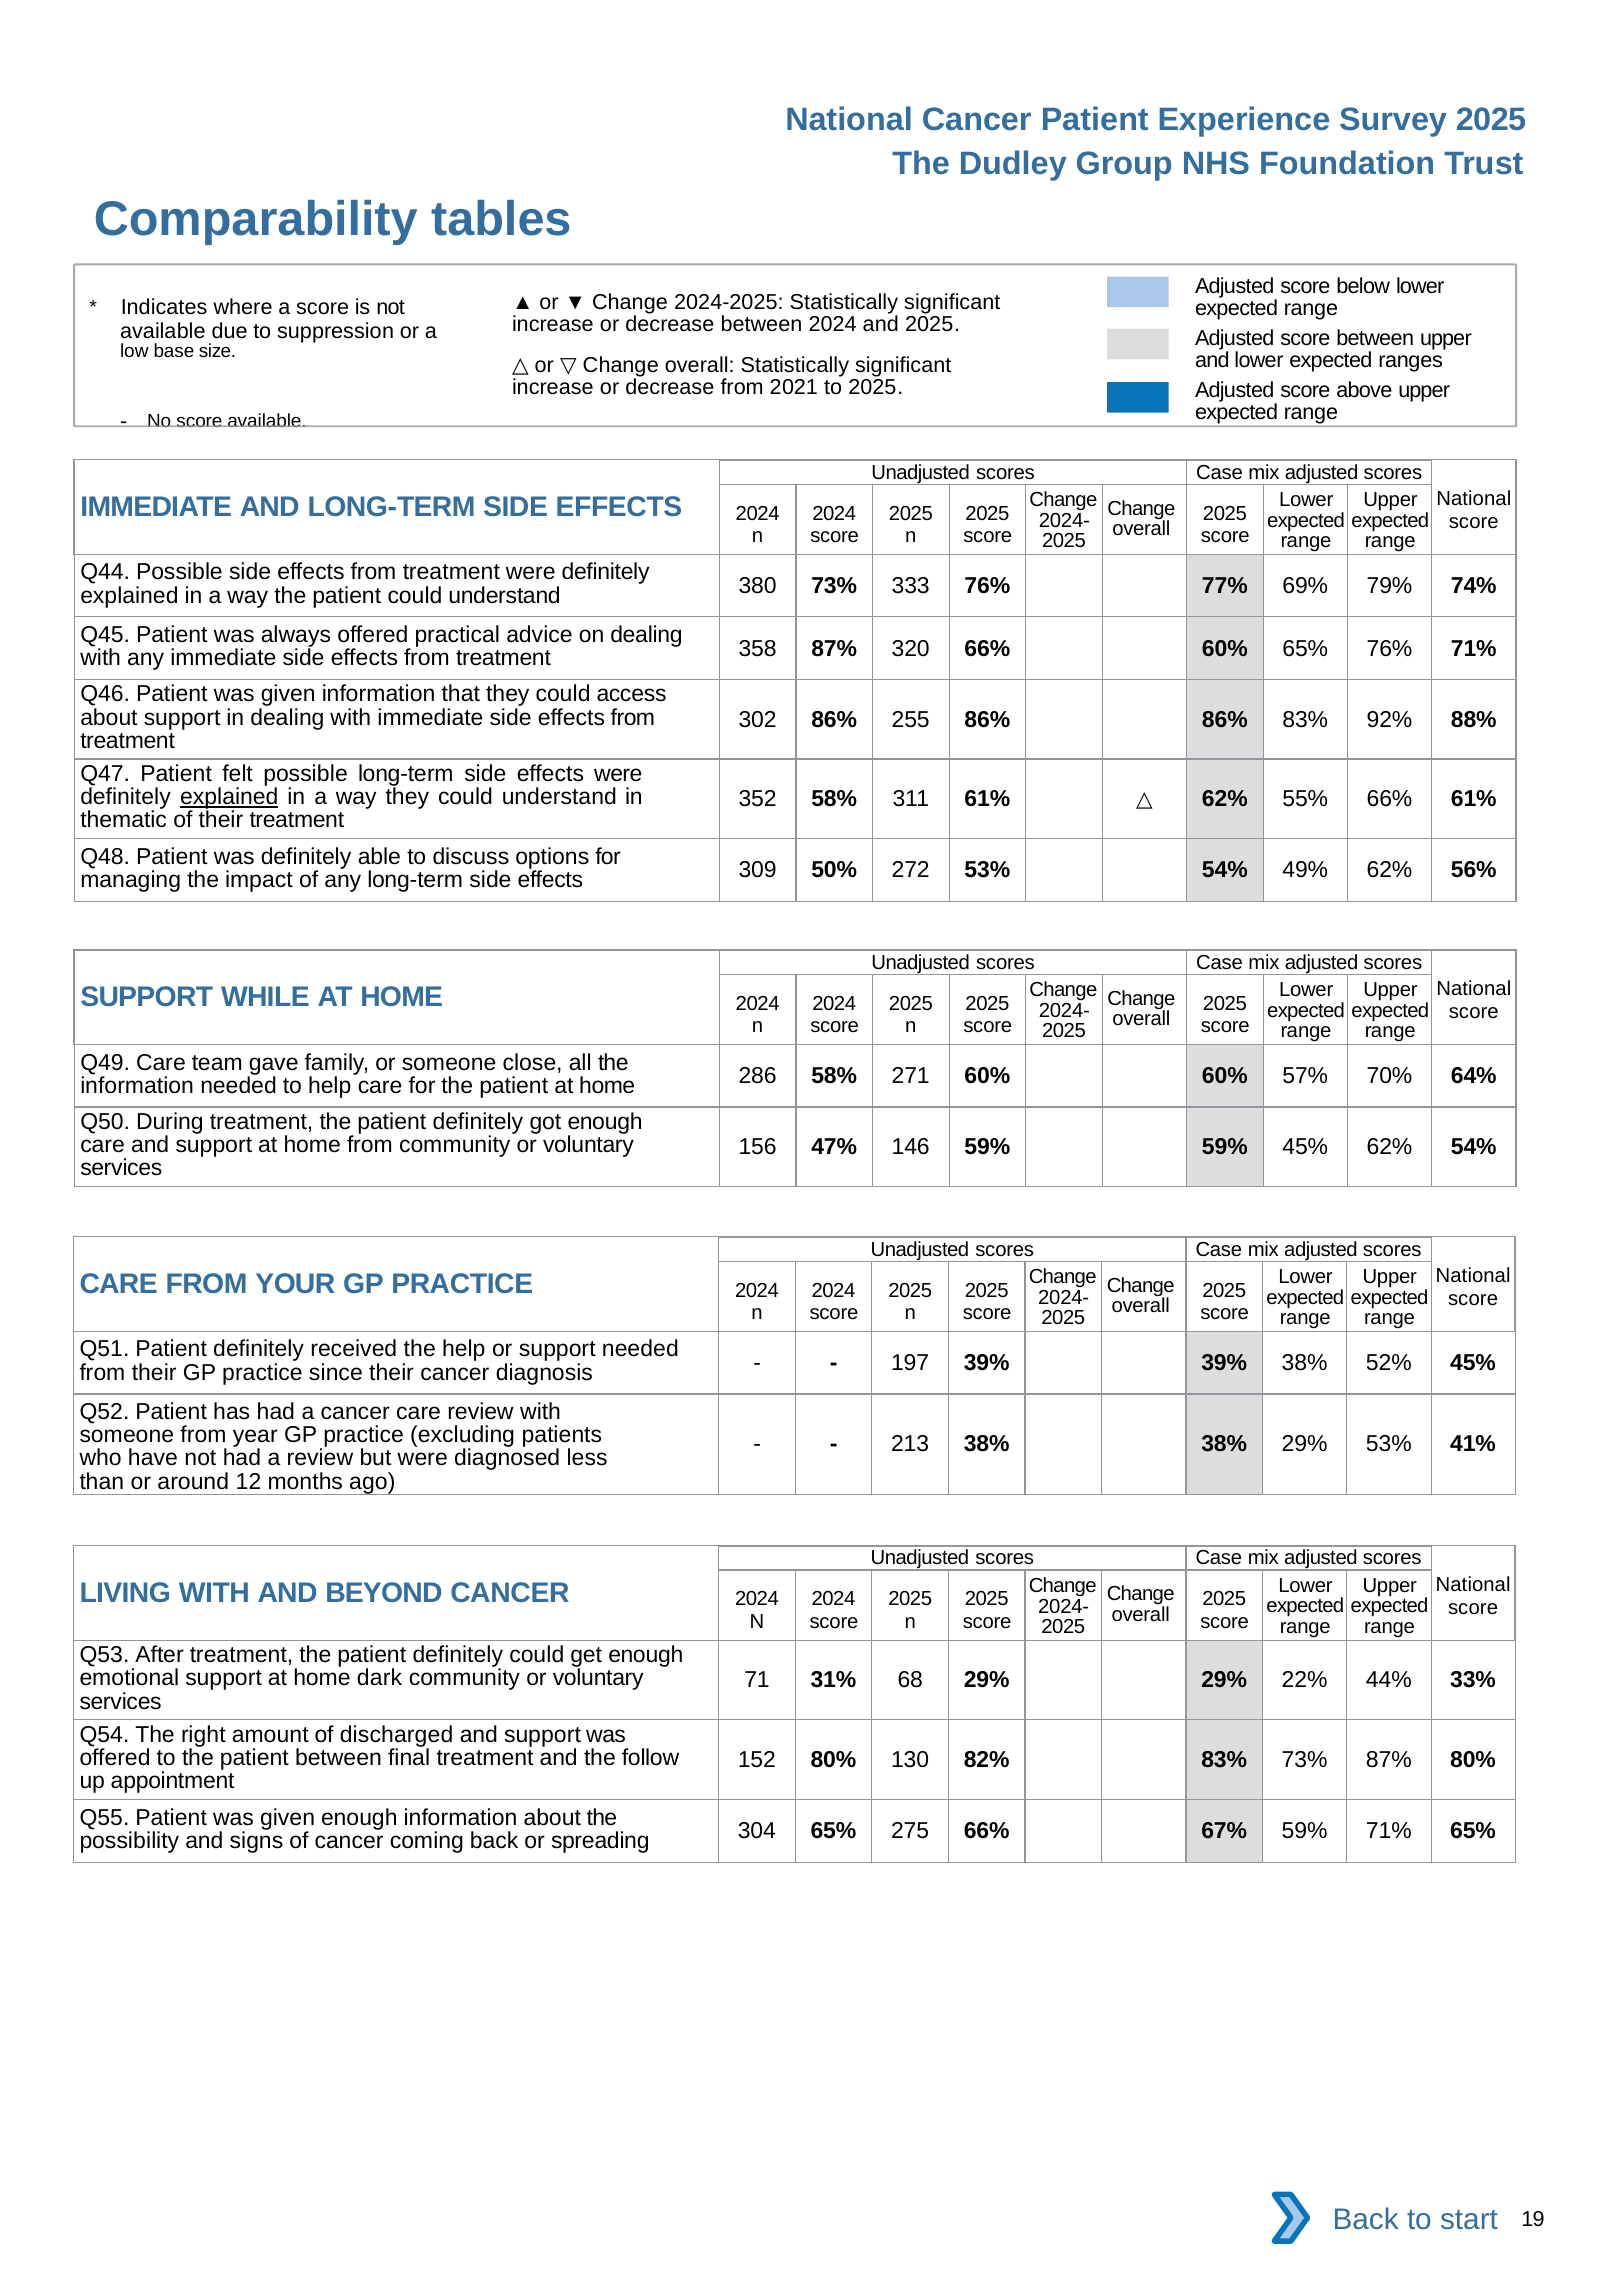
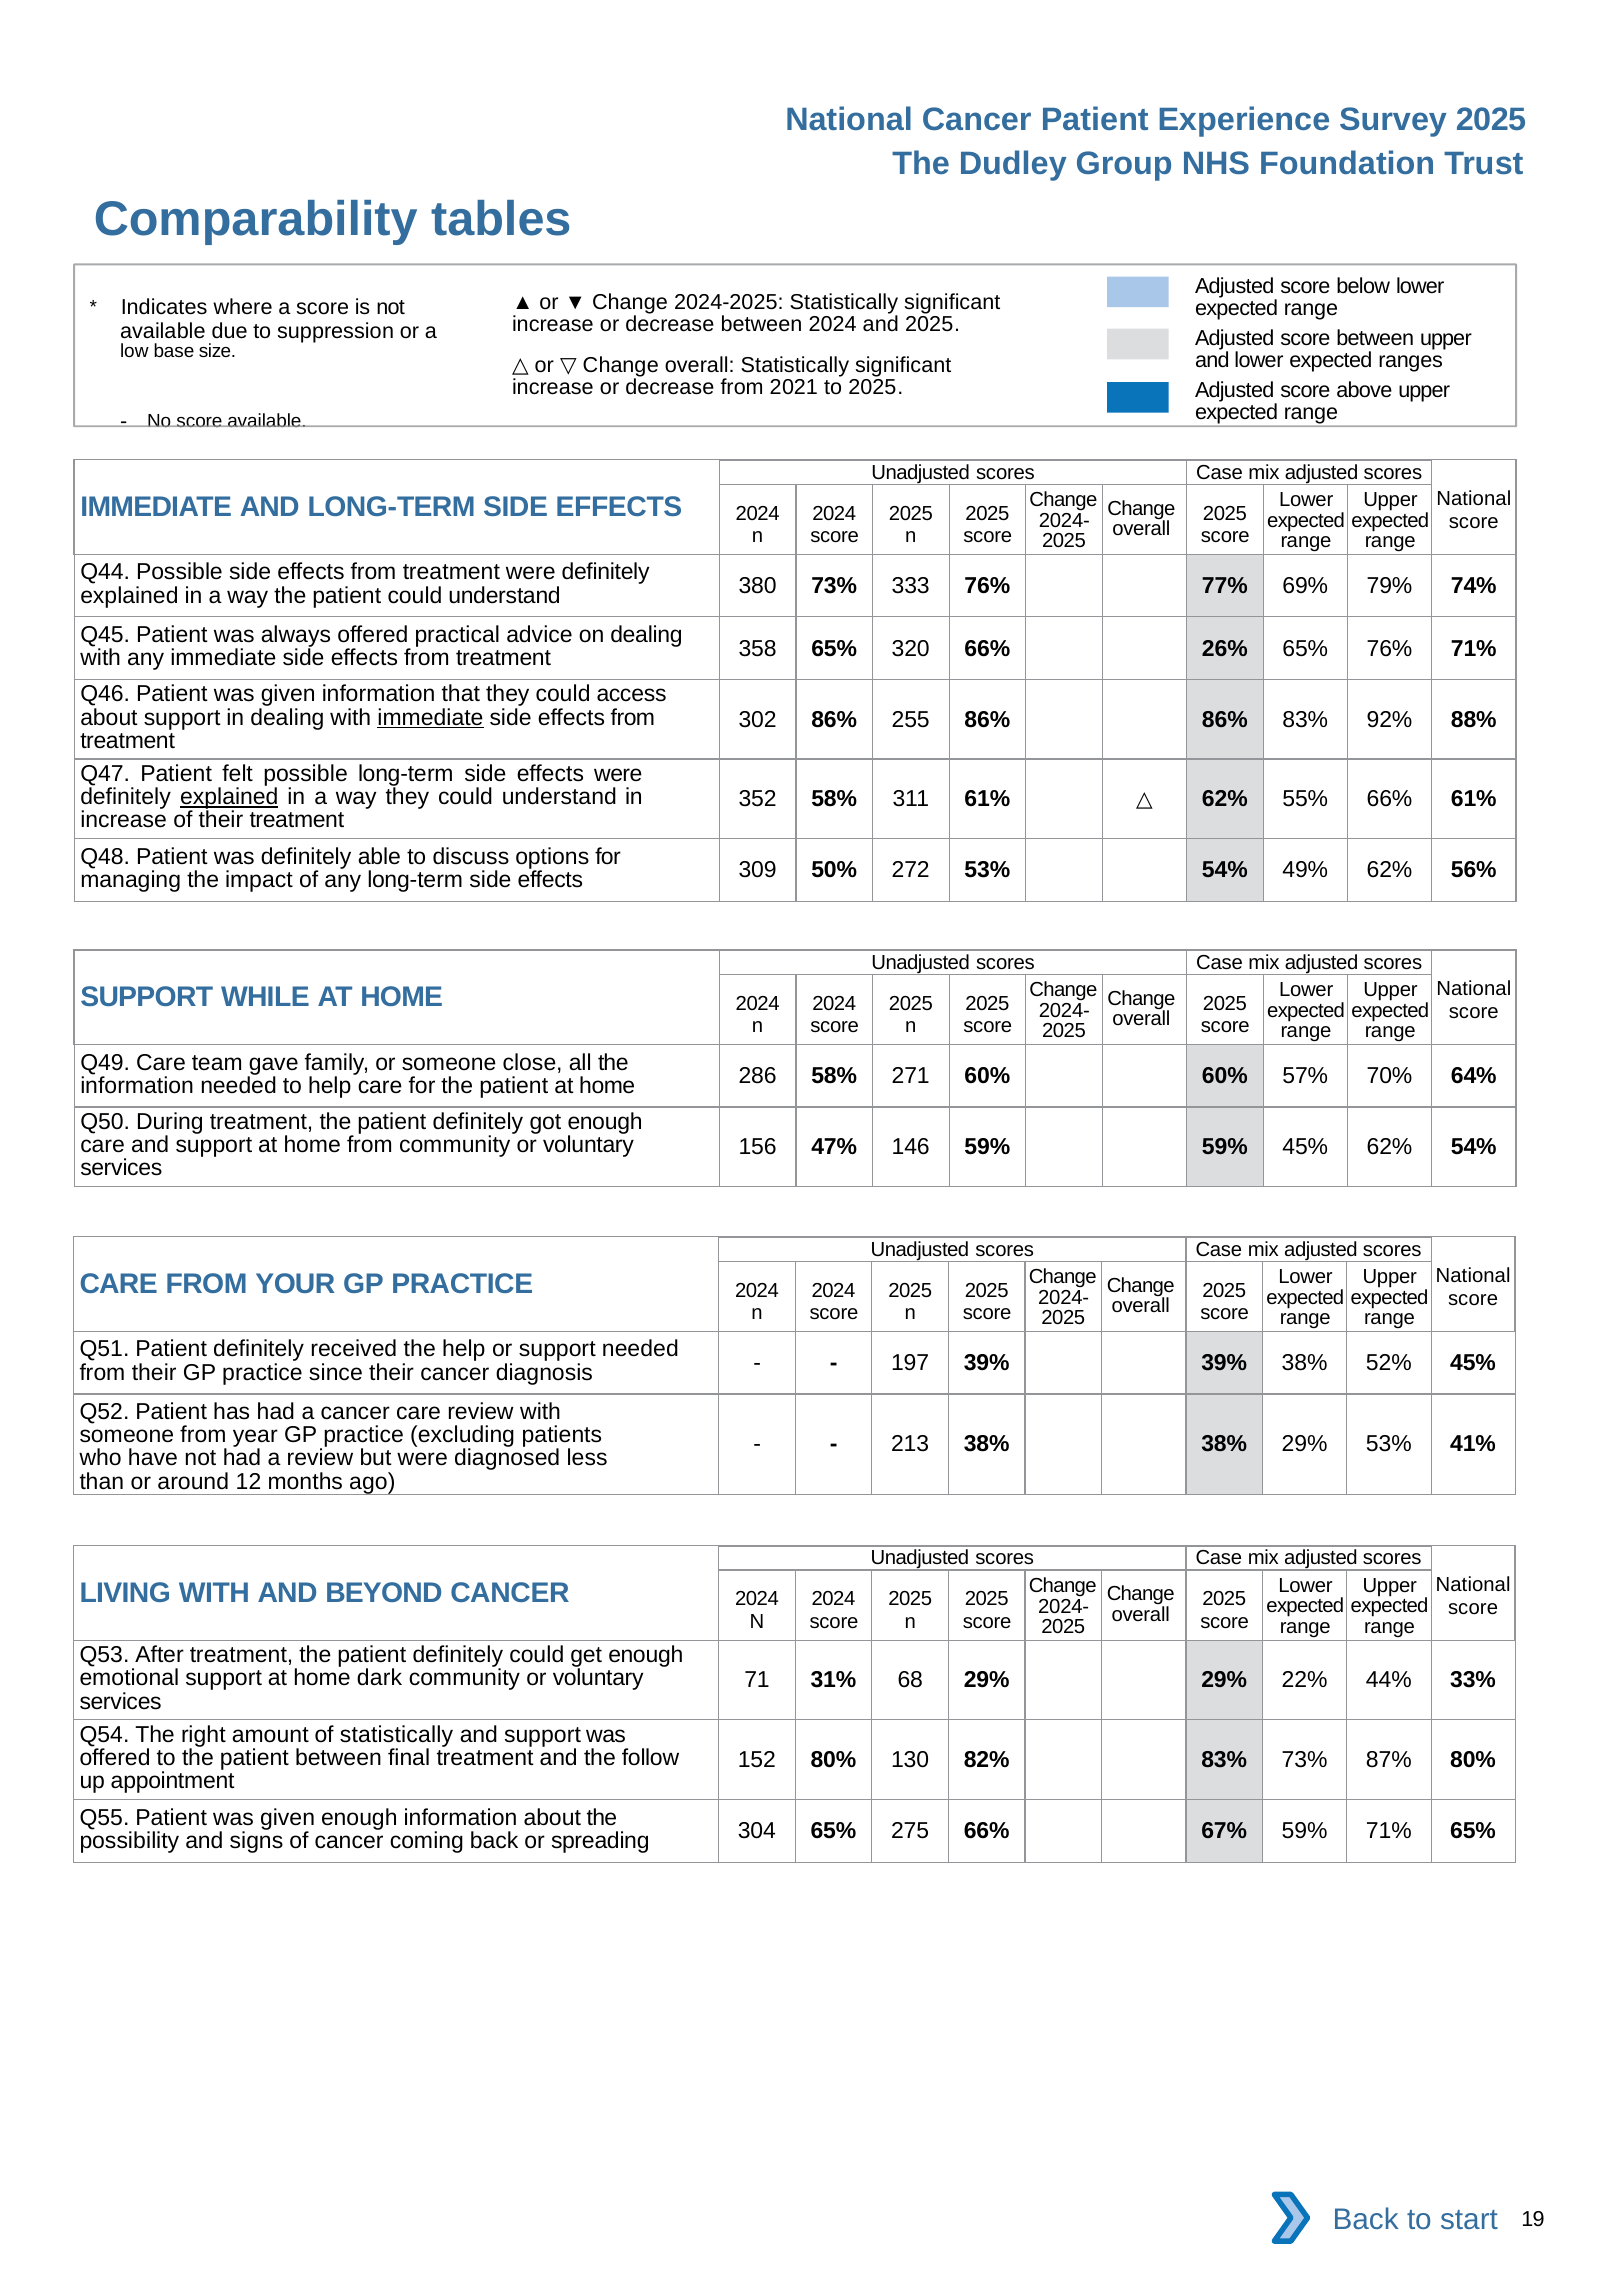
358 87%: 87% -> 65% (834, 648)
66% 60%: 60% -> 26% (1225, 648)
immediate underline: none -> present (430, 717)
thematic: thematic -> increase (124, 820)
of discharged: discharged -> statistically (397, 1734)
